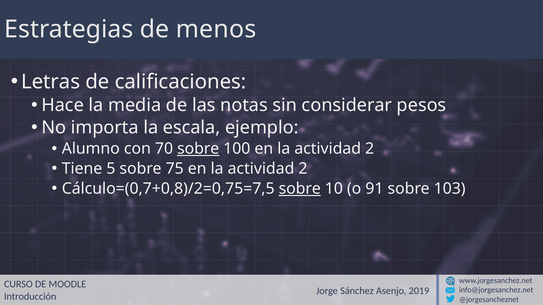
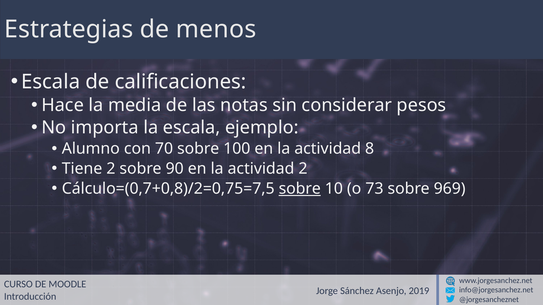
Letras: Letras -> Escala (51, 82)
sobre underline: present -> none (198, 149)
2: 2 -> 8 (370, 149)
Tiene 5: 5 -> 2 (111, 169)
75: 75 -> 90 (175, 169)
91: 91 -> 73 (374, 189)
103: 103 -> 969 (450, 189)
